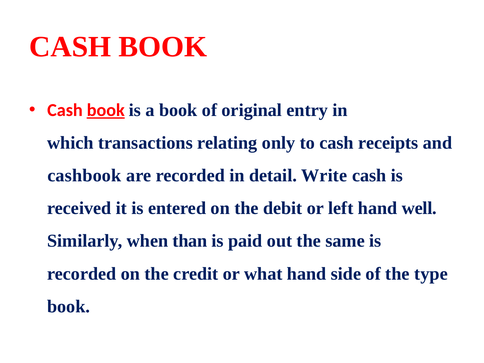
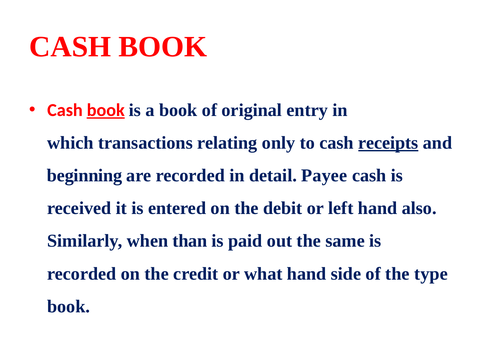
receipts underline: none -> present (388, 143)
cashbook: cashbook -> beginning (85, 176)
Write: Write -> Payee (324, 176)
well: well -> also (419, 208)
